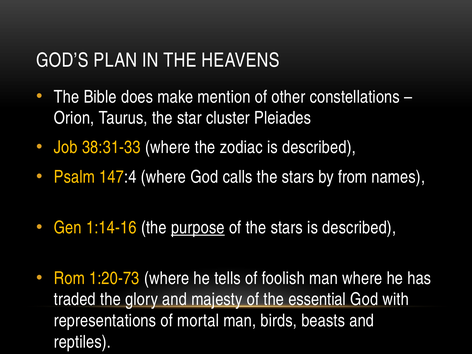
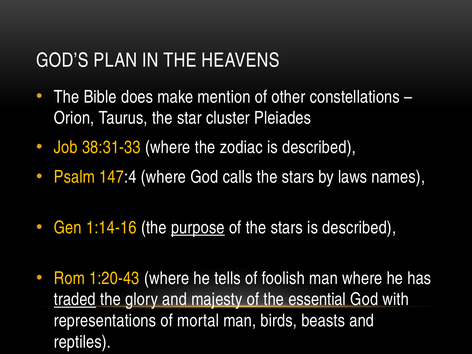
from: from -> laws (353, 177)
1:20-73: 1:20-73 -> 1:20-43 (114, 278)
traded underline: none -> present (75, 299)
